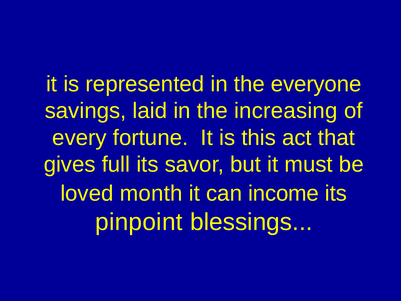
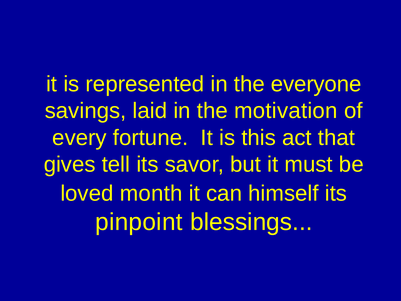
increasing: increasing -> motivation (286, 111)
full: full -> tell (116, 164)
income: income -> himself (283, 193)
